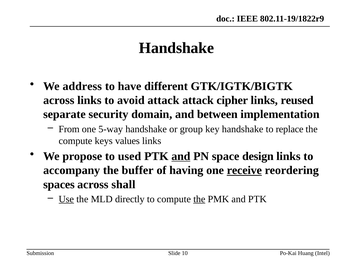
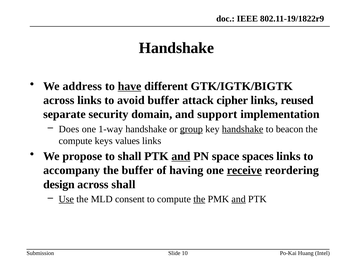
have underline: none -> present (130, 86)
avoid attack: attack -> buffer (163, 101)
between: between -> support (217, 115)
From: From -> Does (69, 129)
5-way: 5-way -> 1-way (111, 129)
group underline: none -> present (191, 129)
handshake underline: none -> present (243, 129)
replace: replace -> beacon (290, 129)
to used: used -> shall (130, 157)
design: design -> spaces (258, 157)
spaces: spaces -> design (59, 185)
directly: directly -> consent (130, 200)
and underline: none -> present (239, 200)
